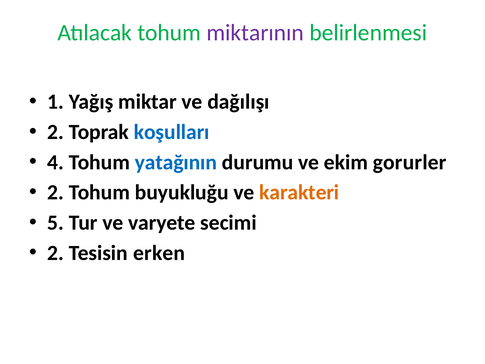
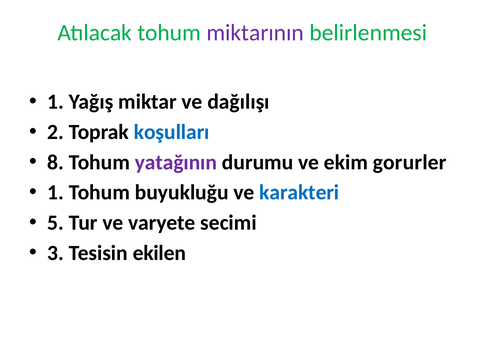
4: 4 -> 8 (56, 162)
yatağının colour: blue -> purple (176, 162)
2: 2 -> 1 (56, 192)
karakteri colour: orange -> blue (299, 192)
2: 2 -> 3 (56, 253)
erken: erken -> ekilen (159, 253)
